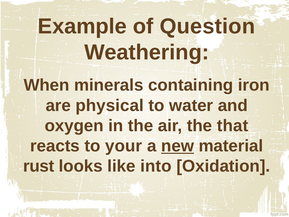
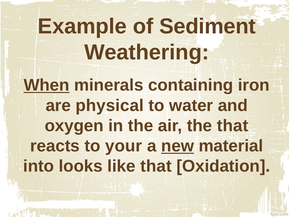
Question: Question -> Sediment (208, 26)
When underline: none -> present (47, 85)
rust: rust -> into (39, 166)
like into: into -> that (156, 166)
